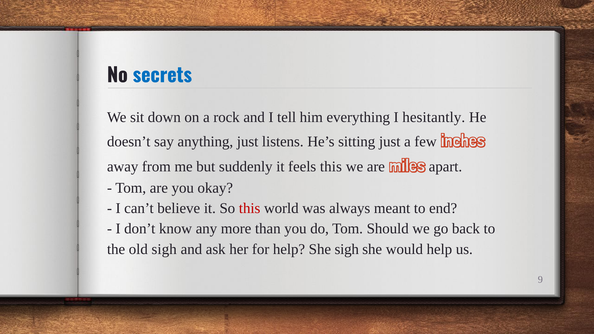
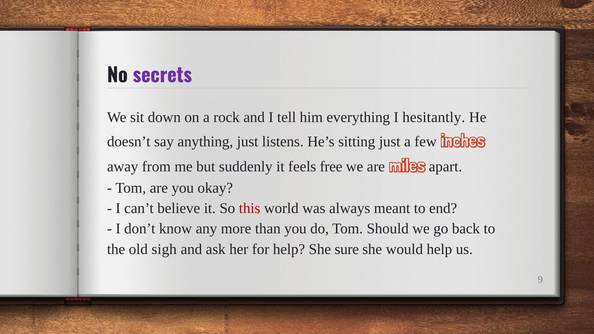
secrets colour: blue -> purple (162, 76)
feels this: this -> free (331, 167)
She sigh: sigh -> sure (347, 249)
